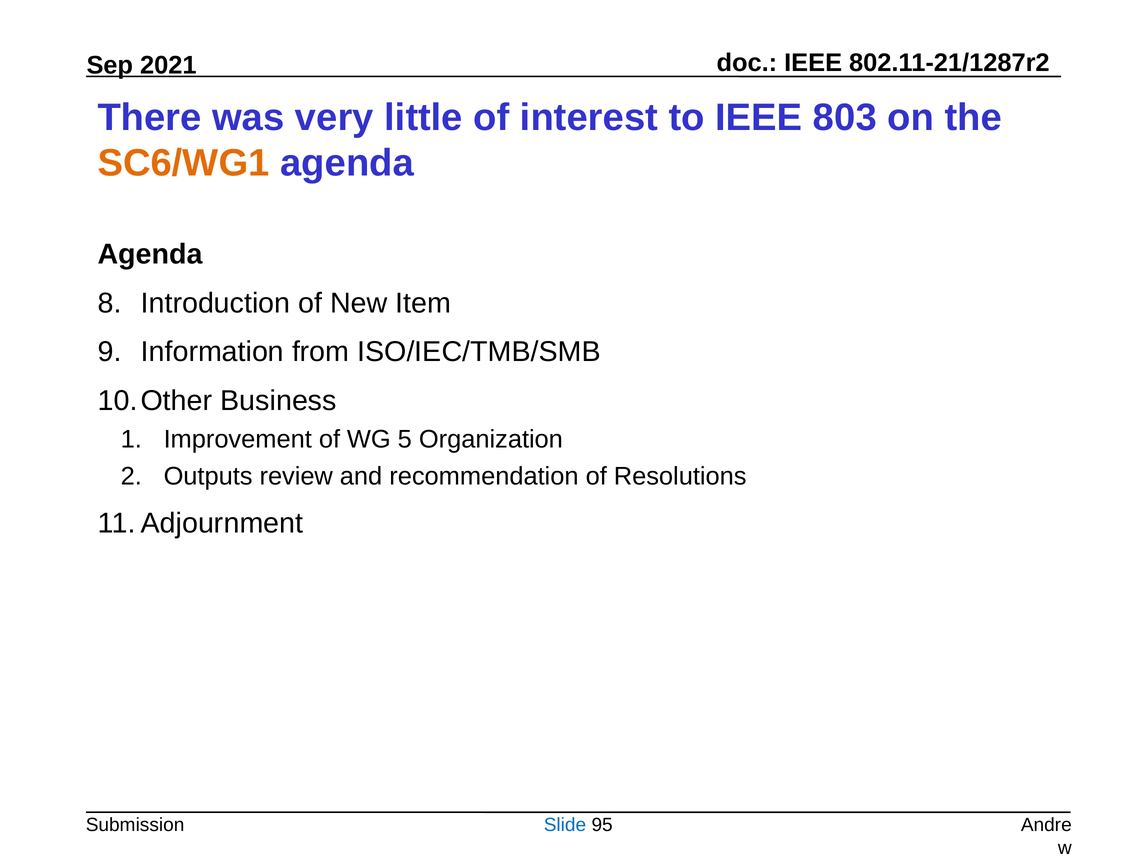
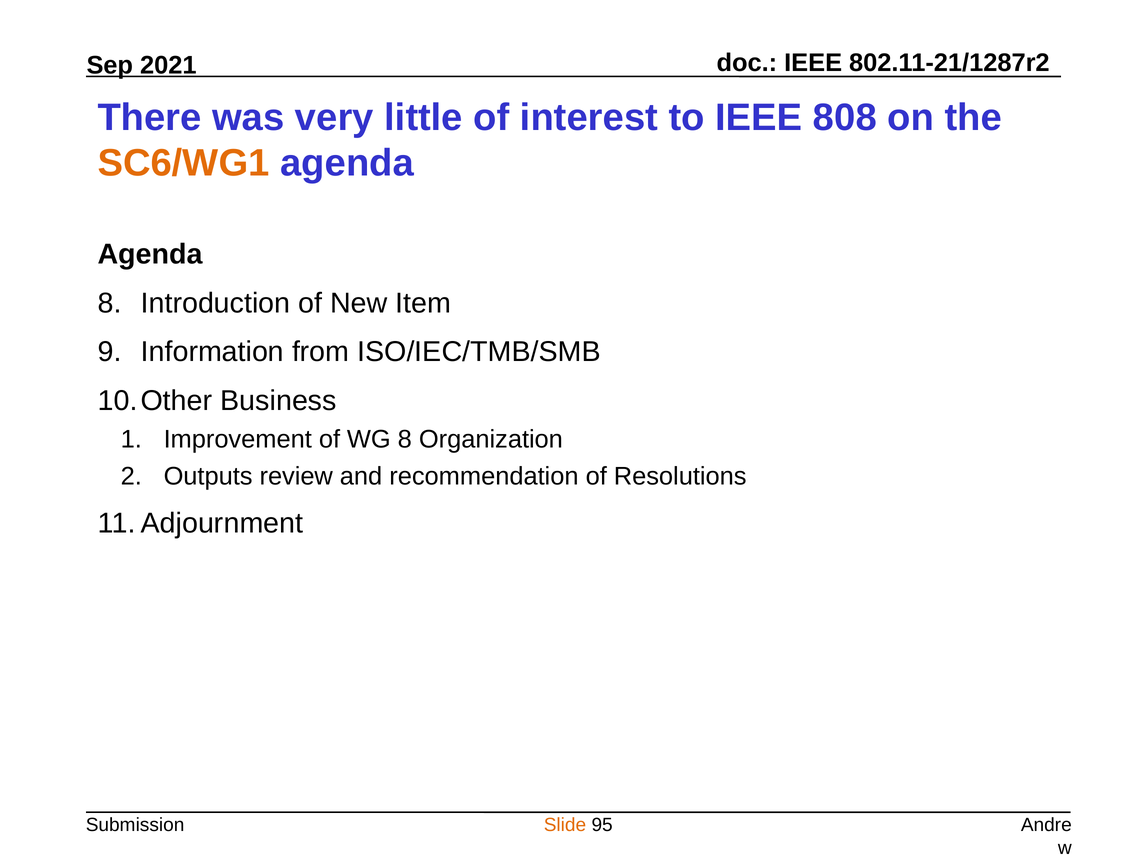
803: 803 -> 808 (845, 117)
WG 5: 5 -> 8 (405, 439)
Slide colour: blue -> orange (565, 825)
